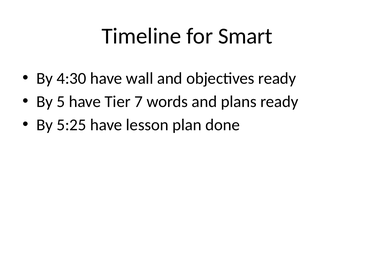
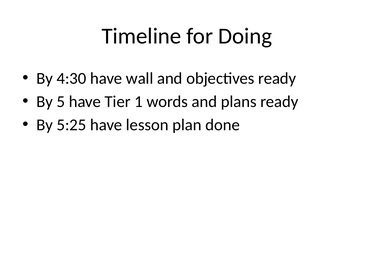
Smart: Smart -> Doing (245, 36)
7: 7 -> 1 (139, 102)
